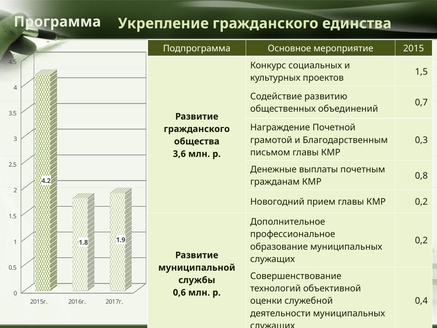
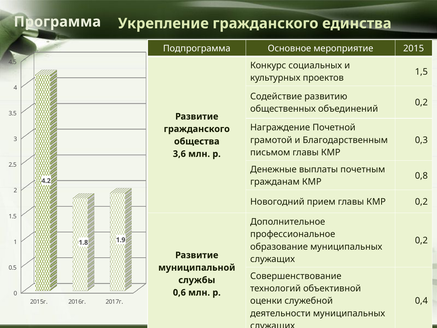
0,7: 0,7 -> 0,2 (421, 103)
